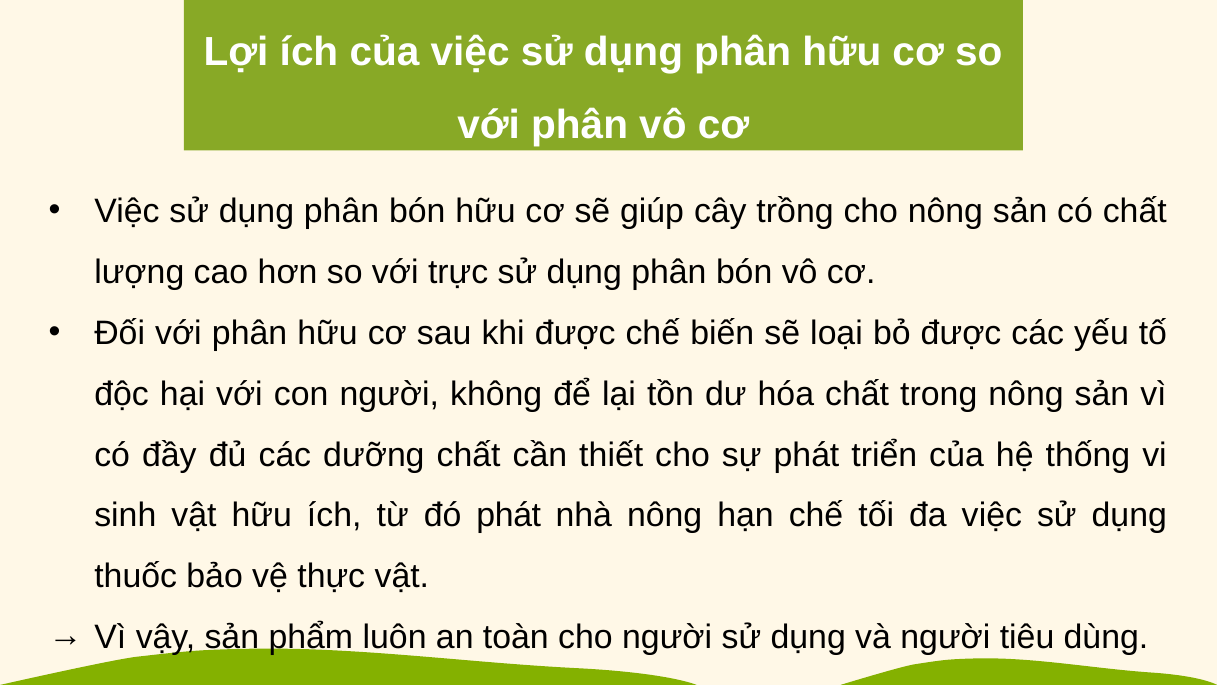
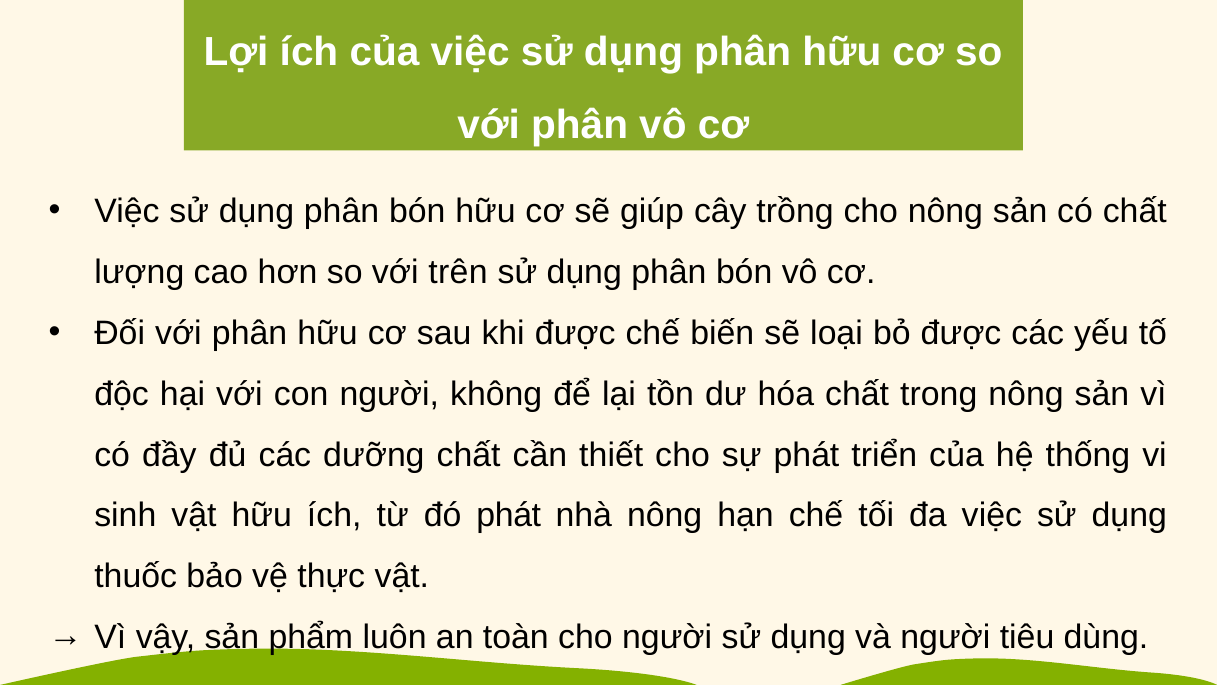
trực: trực -> trên (458, 272)
